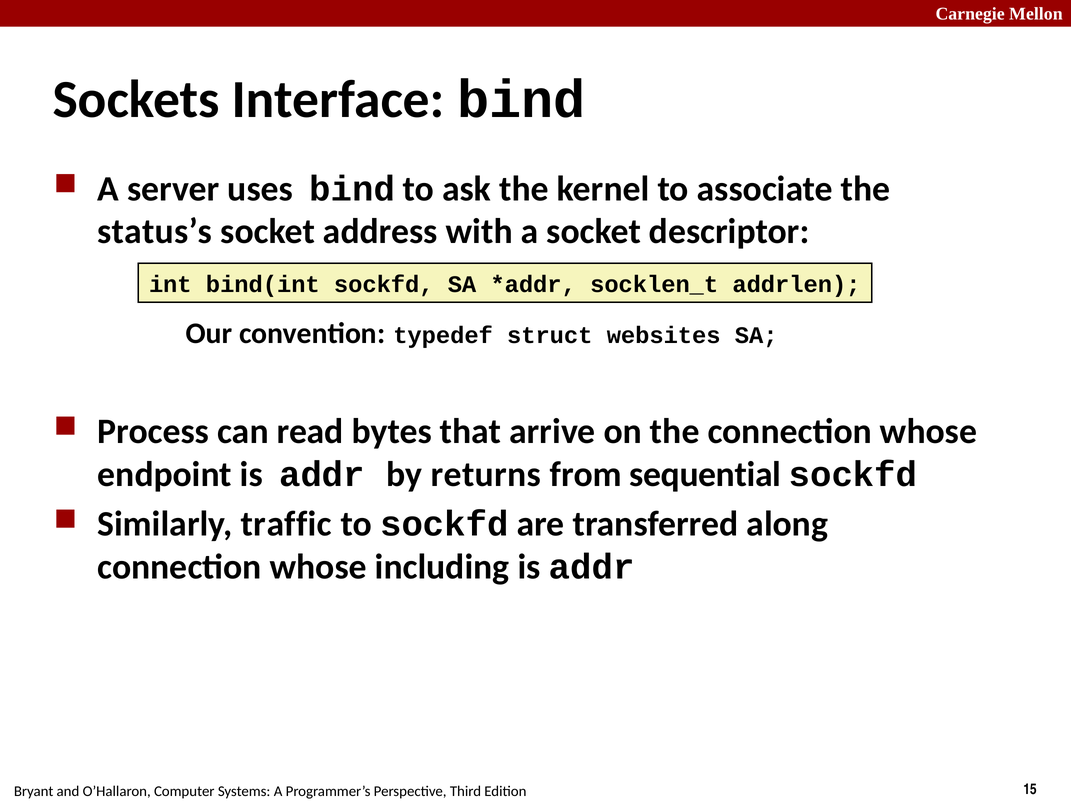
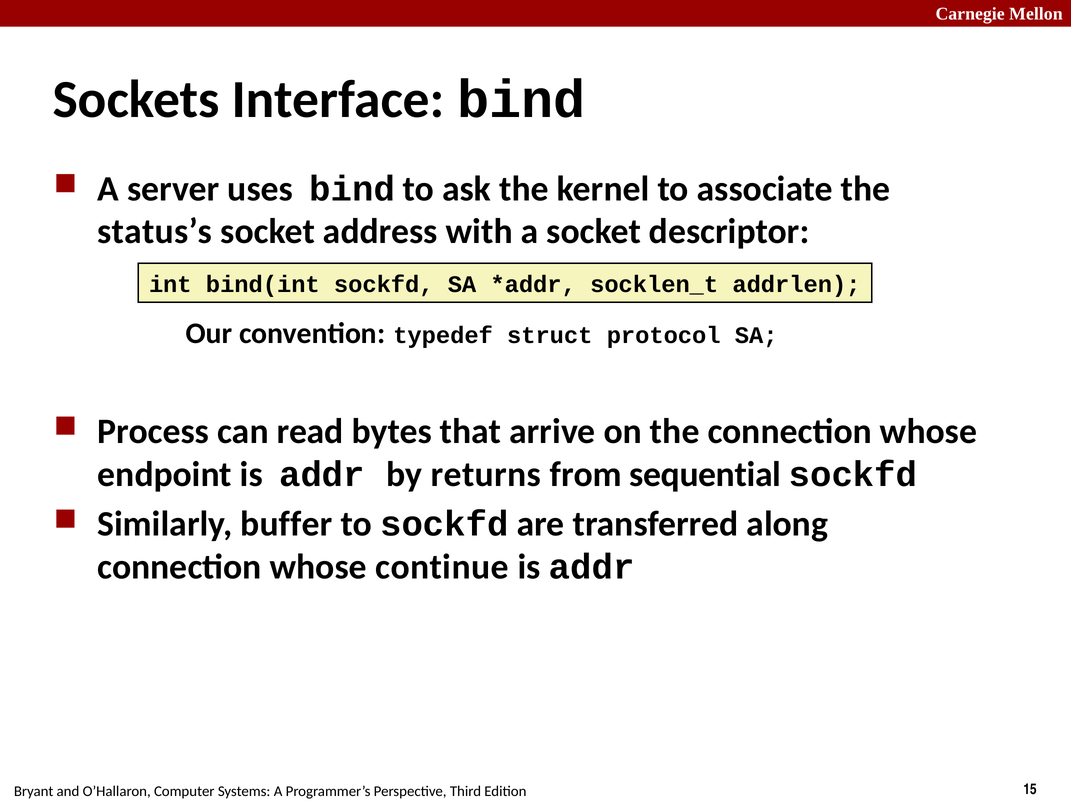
websites: websites -> protocol (664, 336)
traffic: traffic -> buffer (286, 524)
including: including -> continue (442, 567)
